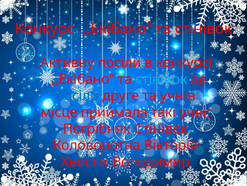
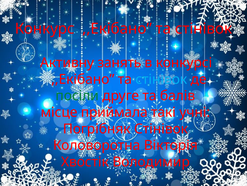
Активну посіли: посіли -> занять (119, 63)
посіли colour: blue -> green (77, 95)
учнів: учнів -> балів (178, 95)
